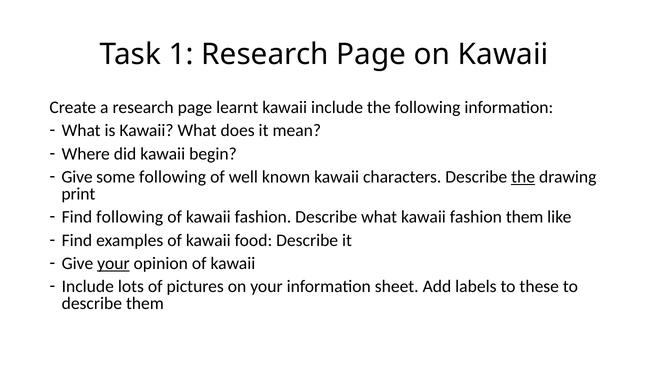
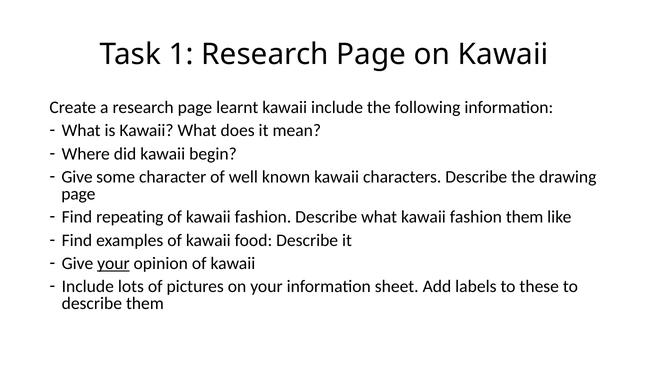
some following: following -> character (173, 177)
the underline: present -> none (523, 177)
print: print -> page (78, 194)
Find following: following -> repeating (130, 217)
